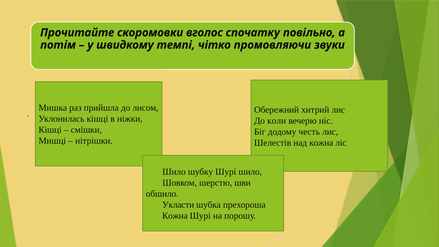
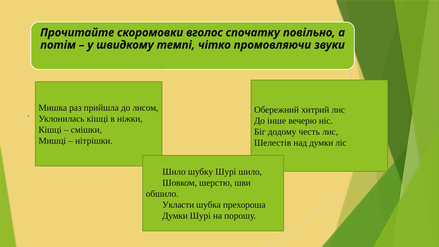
коли: коли -> інше (277, 121)
над кожна: кожна -> думки (321, 143)
Кожна: Кожна -> Думки (175, 216)
